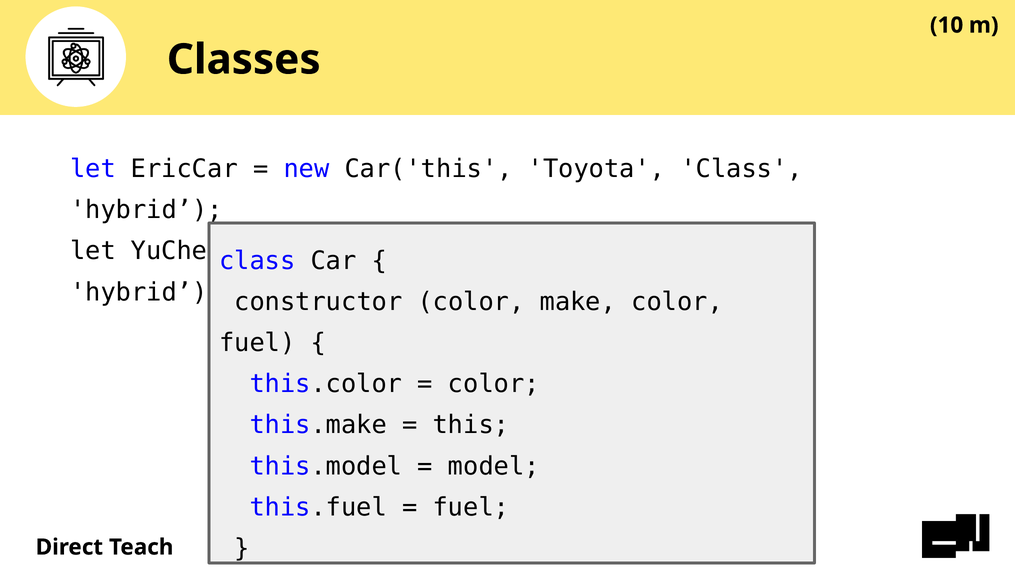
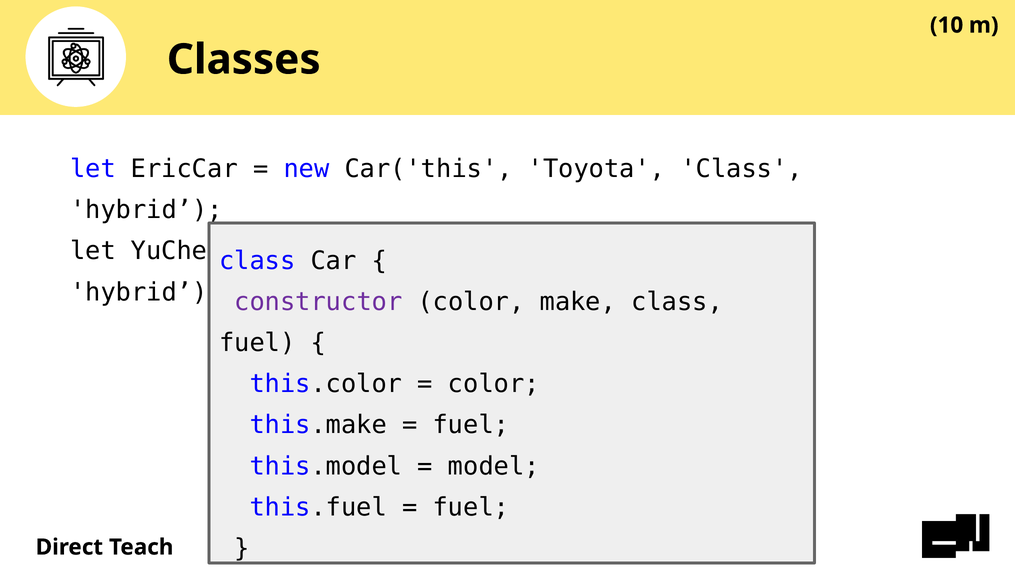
constructor colour: black -> purple (318, 302)
make color: color -> class (677, 302)
this: this -> fuel (471, 425)
